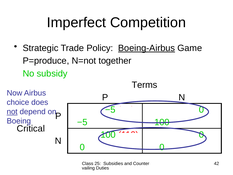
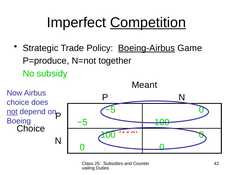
Competition underline: none -> present (148, 23)
Terms: Terms -> Meant (144, 85)
Critical: Critical -> Choice (31, 128)
